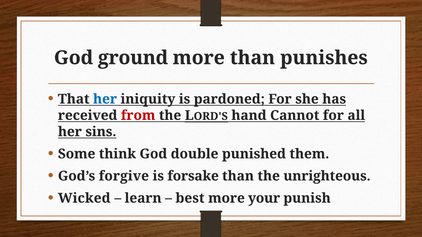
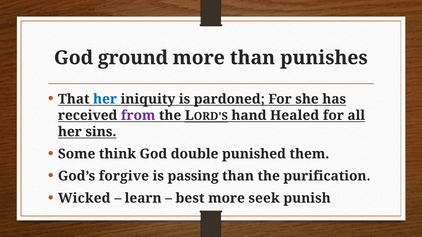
from colour: red -> purple (138, 116)
Cannot: Cannot -> Healed (295, 116)
forsake: forsake -> passing (193, 176)
unrighteous: unrighteous -> purification (327, 176)
your: your -> seek (264, 198)
